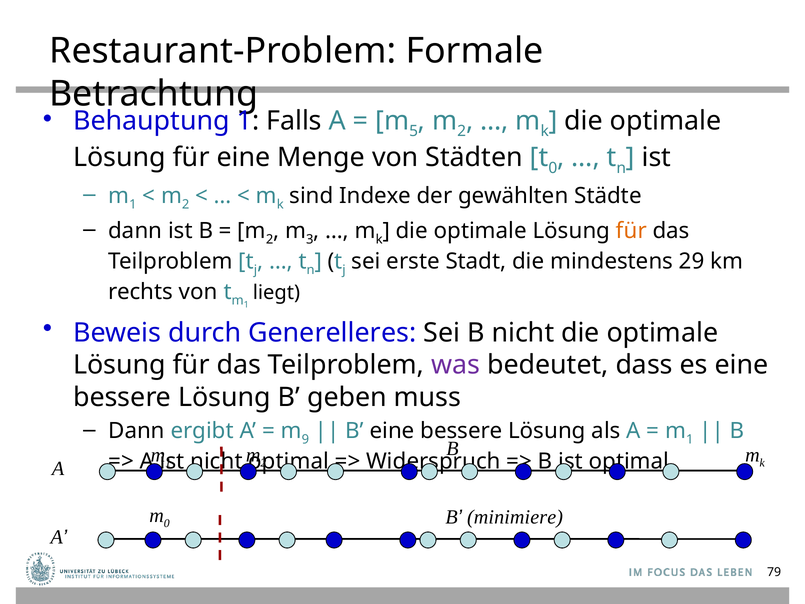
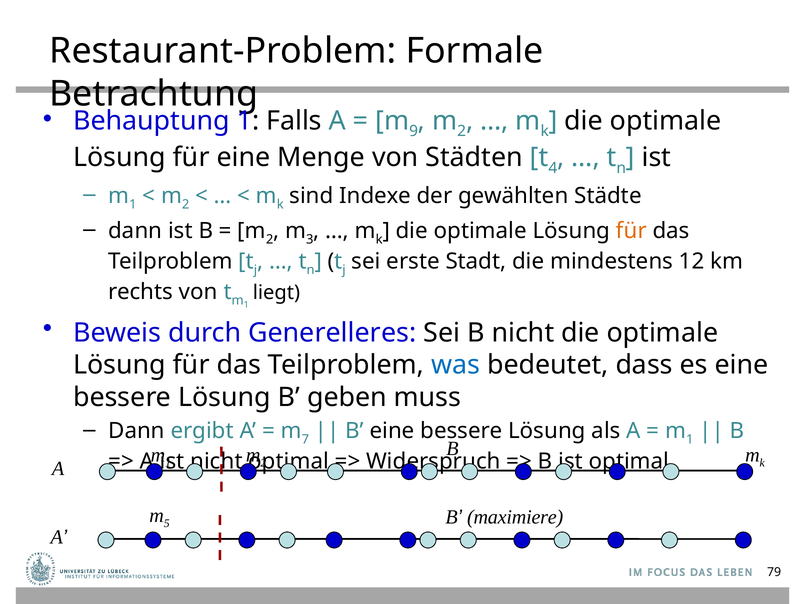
5: 5 -> 9 (414, 131)
0: 0 -> 4 (553, 168)
29: 29 -> 12 (692, 261)
was colour: purple -> blue (456, 365)
9: 9 -> 7 (305, 440)
0: 0 -> 5 (167, 523)
minimiere: minimiere -> maximiere (515, 517)
